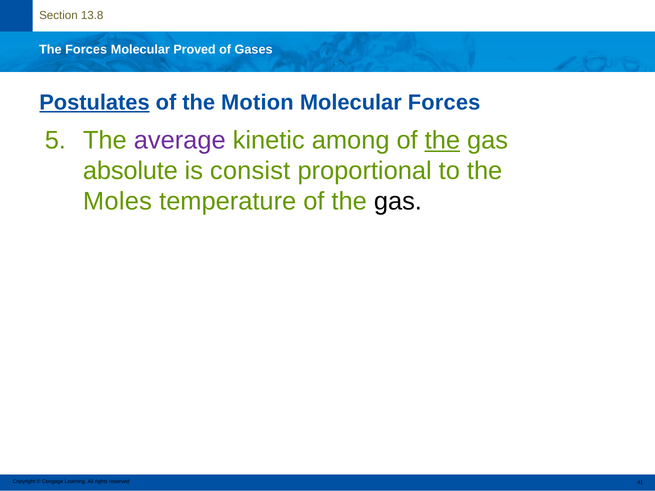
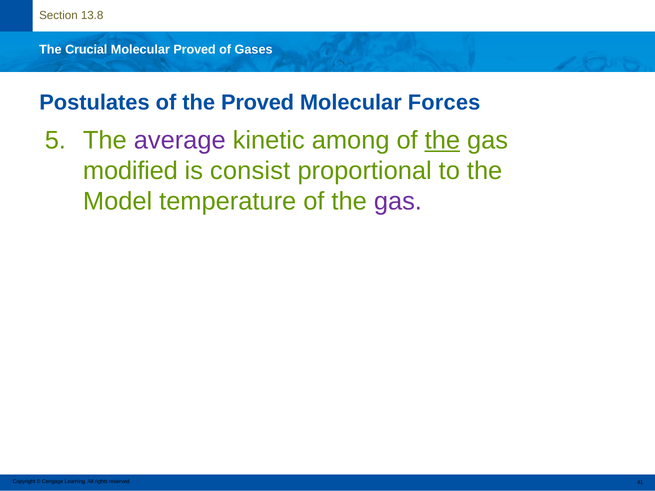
The Forces: Forces -> Crucial (86, 50)
Postulates underline: present -> none (94, 102)
the Motion: Motion -> Proved (258, 102)
absolute: absolute -> modified (130, 171)
Moles: Moles -> Model (118, 202)
gas colour: black -> purple (398, 202)
